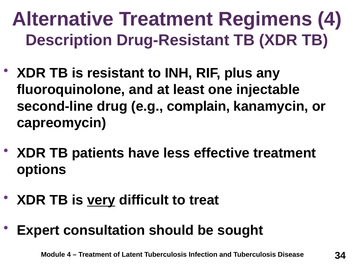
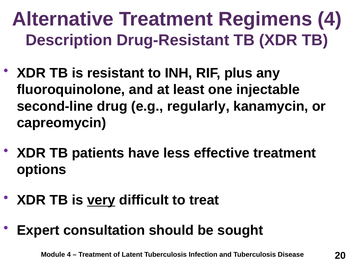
complain: complain -> regularly (198, 106)
34: 34 -> 20 (340, 255)
